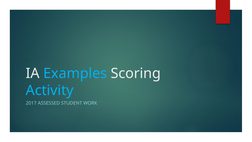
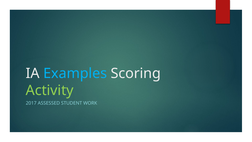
Activity colour: light blue -> light green (50, 90)
